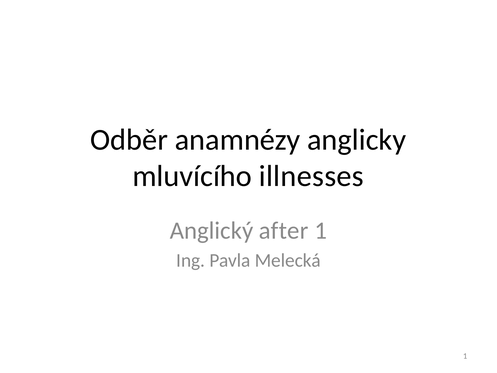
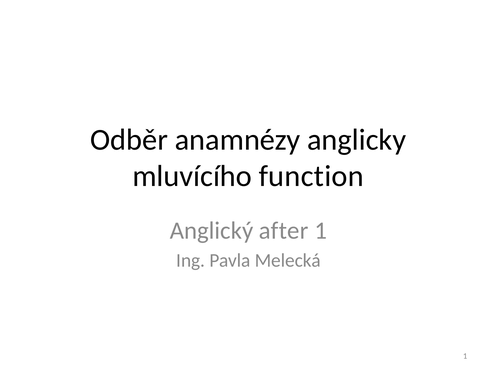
illnesses: illnesses -> function (311, 176)
